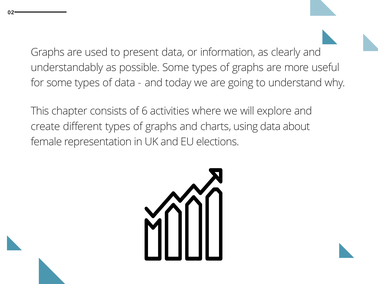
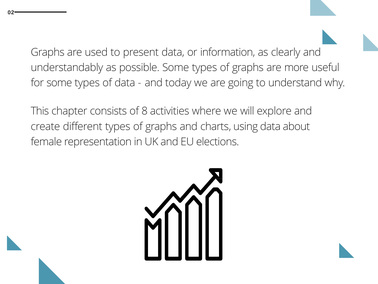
6: 6 -> 8 (145, 111)
